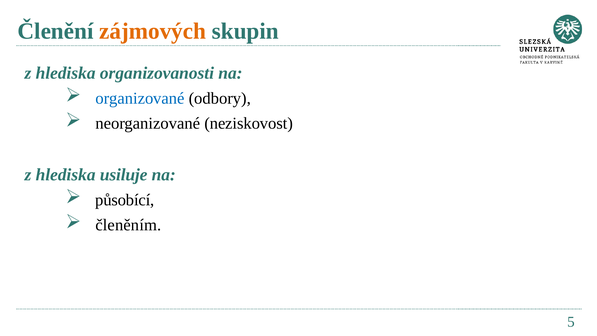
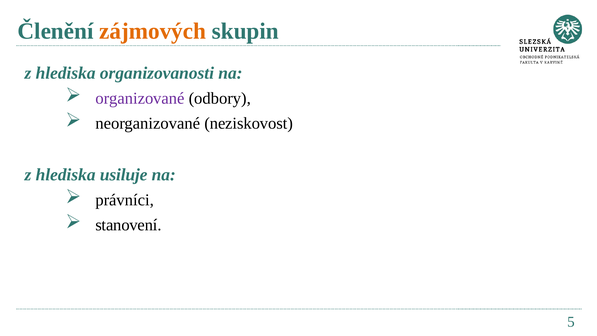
organizované colour: blue -> purple (140, 98)
působící: působící -> právníci (125, 200)
členěním: členěním -> stanovení (128, 225)
